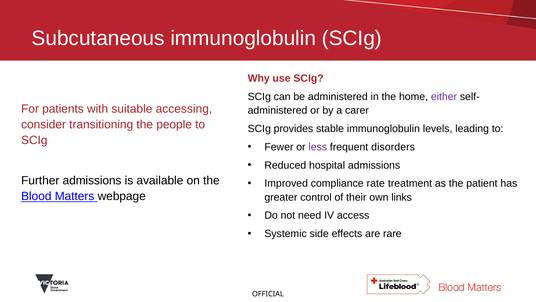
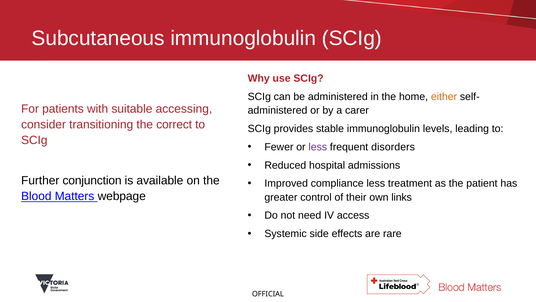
either colour: purple -> orange (444, 97)
people: people -> correct (174, 124)
Further admissions: admissions -> conjunction (92, 180)
compliance rate: rate -> less (376, 183)
